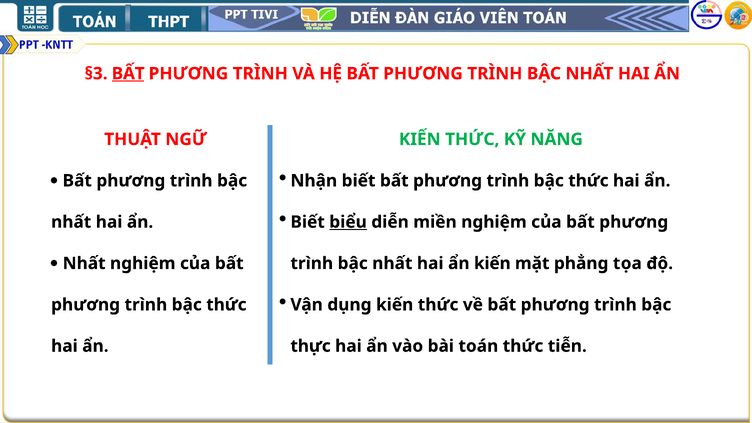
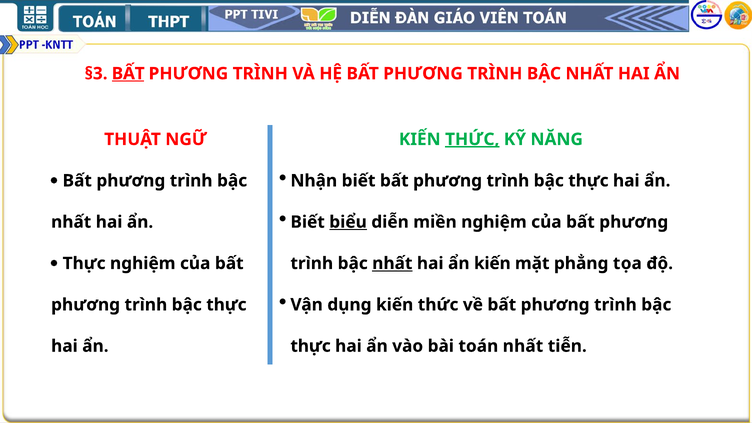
THỨC underline: none -> present (472, 139)
thức: thức -> thực (588, 181)
Nhất: Nhất -> Thực (84, 263)
nhất underline: none -> present (392, 263)
thức: thức -> thực (226, 305)
toán thức: thức -> nhất (523, 346)
